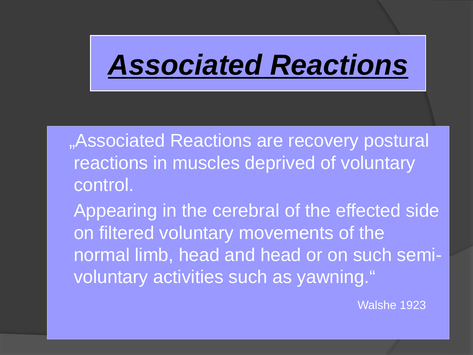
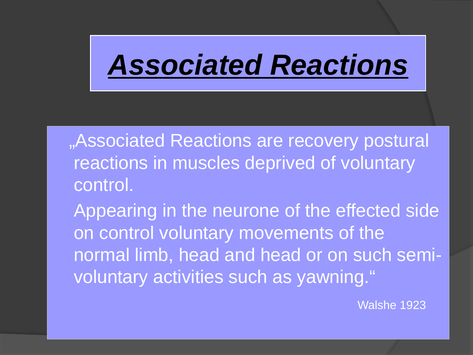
cerebral: cerebral -> neurone (246, 211)
on filtered: filtered -> control (127, 233)
